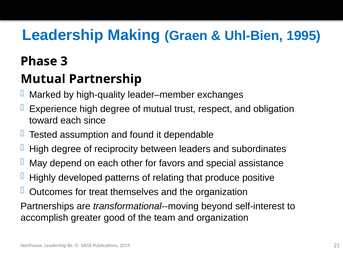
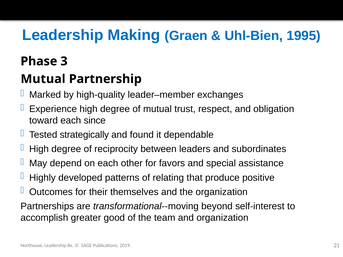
assumption: assumption -> strategically (84, 135)
treat: treat -> their (98, 192)
